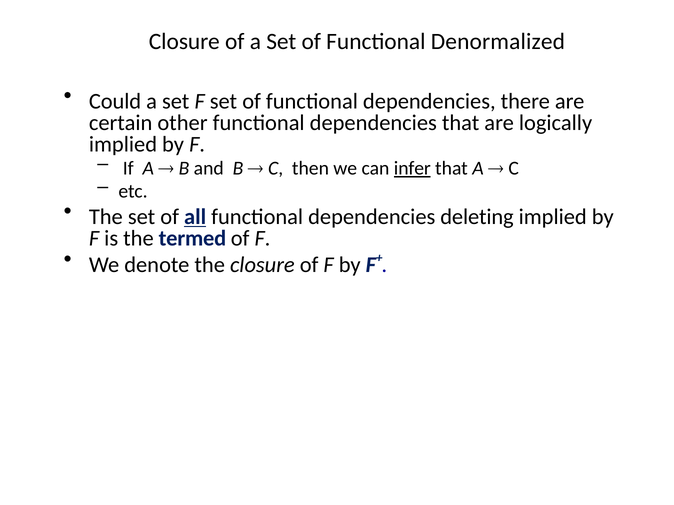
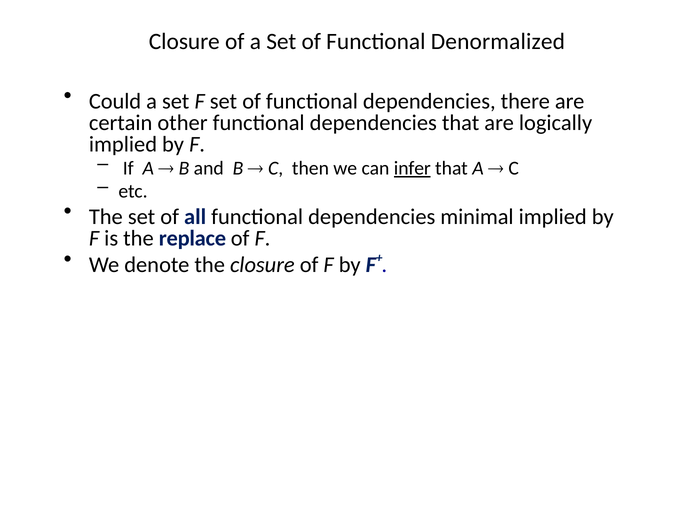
all underline: present -> none (195, 217)
deleting: deleting -> minimal (477, 217)
termed: termed -> replace (192, 239)
